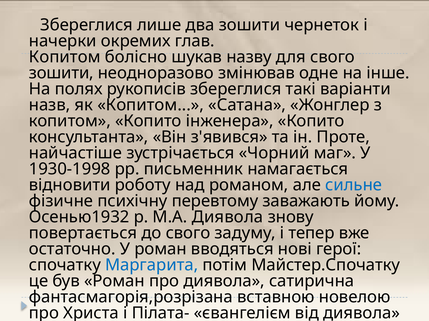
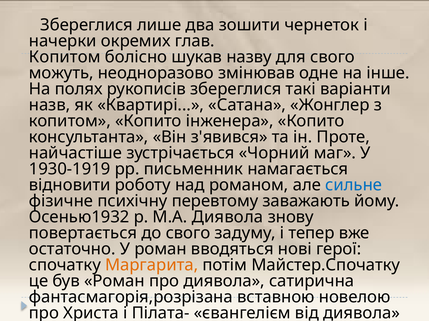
зошити: зошити -> можуть (61, 73)
як Копитом: Копитом -> Квартирі (151, 105)
1930-1998: 1930-1998 -> 1930-1919 (70, 169)
Маргарита colour: blue -> orange (152, 266)
